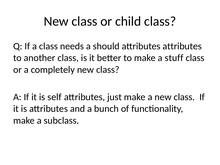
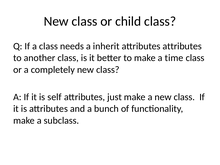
should: should -> inherit (106, 46)
stuff: stuff -> time (174, 58)
